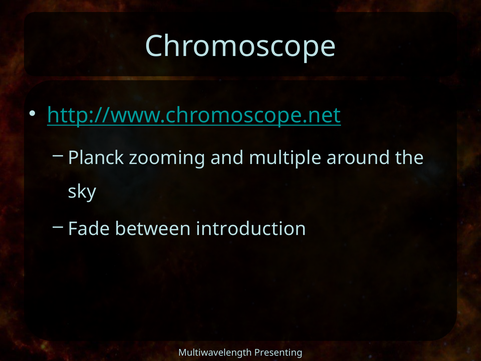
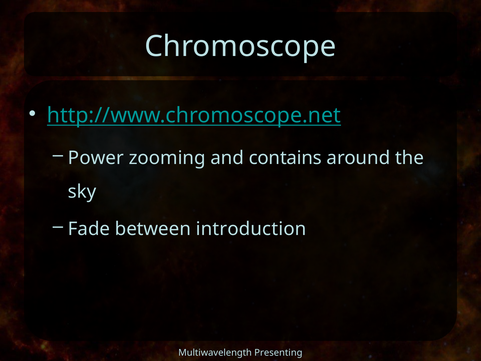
Planck: Planck -> Power (96, 158)
multiple: multiple -> contains (285, 158)
